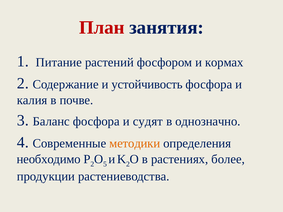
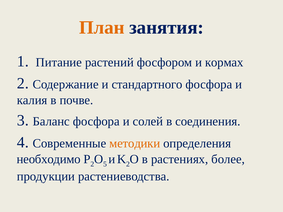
План colour: red -> orange (102, 28)
устойчивость: устойчивость -> стандартного (147, 84)
судят: судят -> солей (148, 122)
однозначно: однозначно -> соединения (208, 122)
